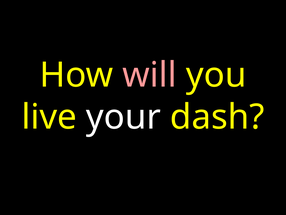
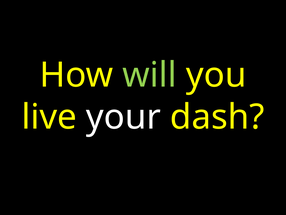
will colour: pink -> light green (150, 75)
